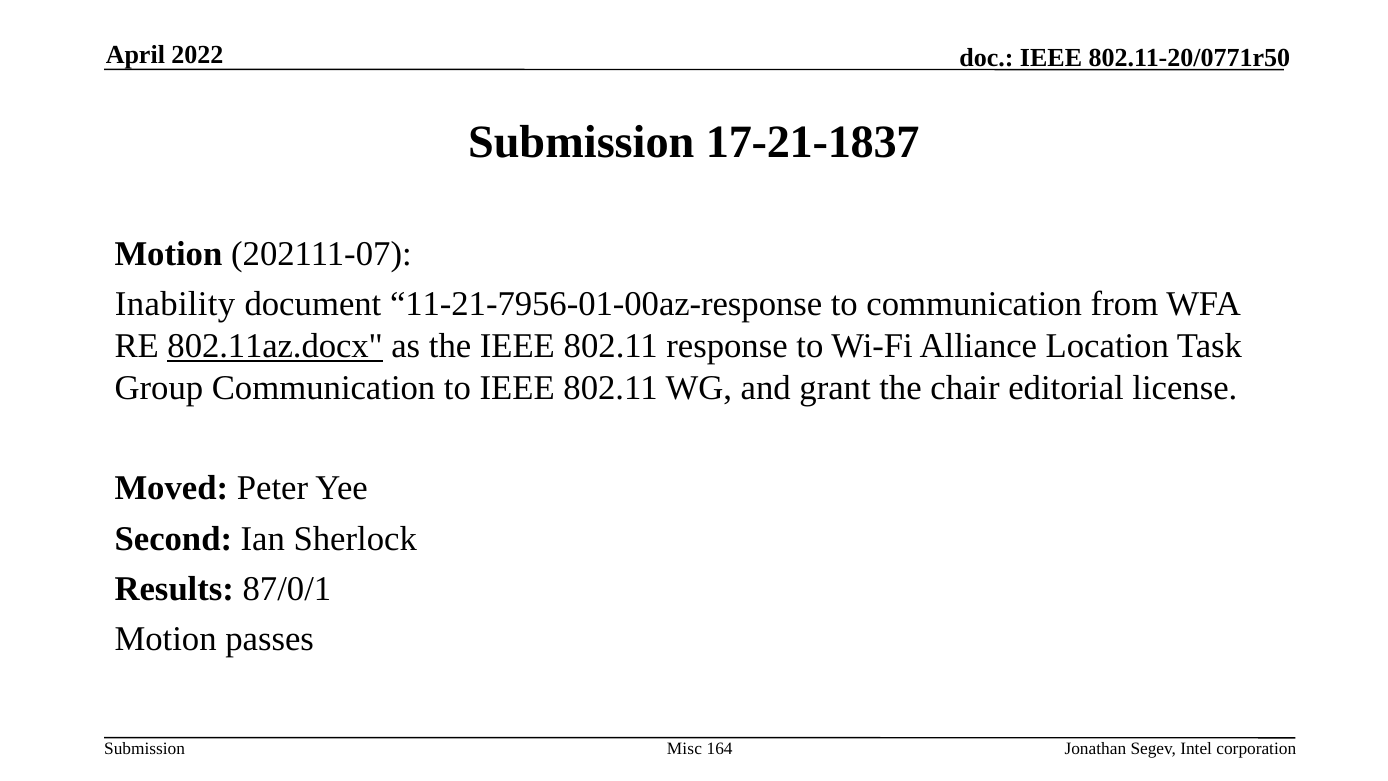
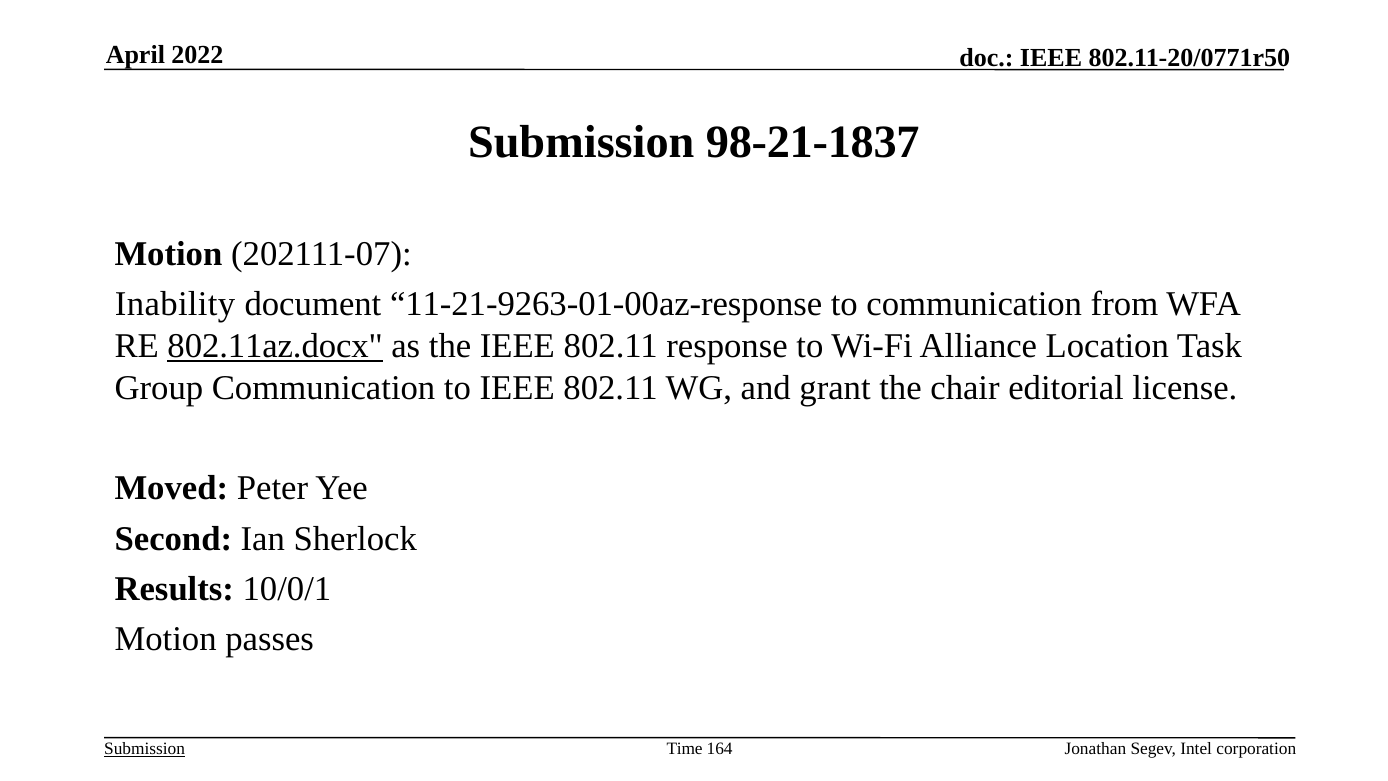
17-21-1837: 17-21-1837 -> 98-21-1837 (813, 142)
11-21-7956-01-00az-response: 11-21-7956-01-00az-response -> 11-21-9263-01-00az-response (606, 304)
87/0/1: 87/0/1 -> 10/0/1 (287, 589)
Submission underline: none -> present (145, 749)
Misc: Misc -> Time (685, 749)
